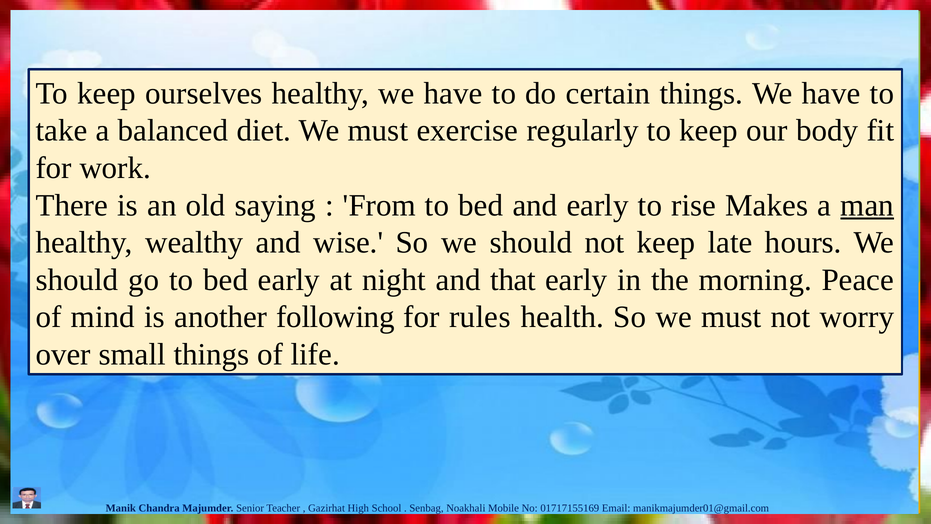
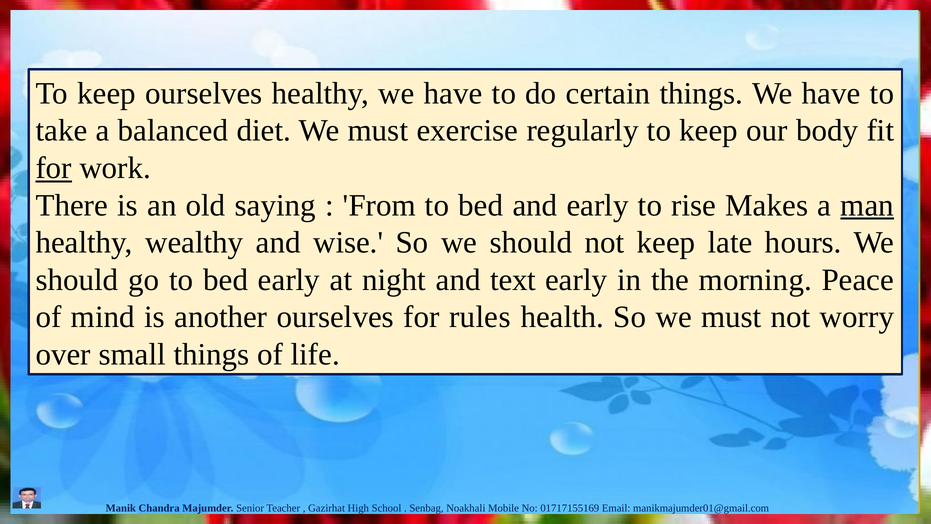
for underline: none -> present (54, 168)
that: that -> text (513, 280)
another following: following -> ourselves (335, 317)
